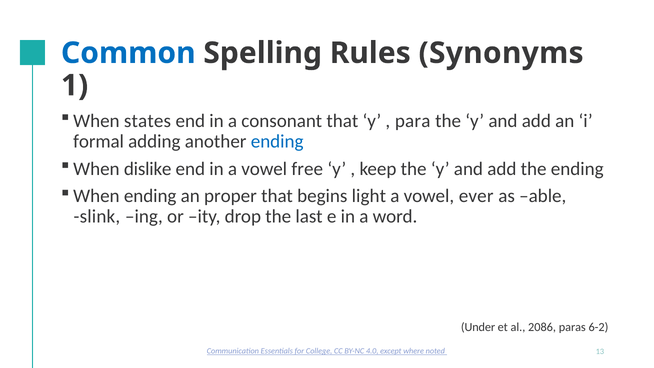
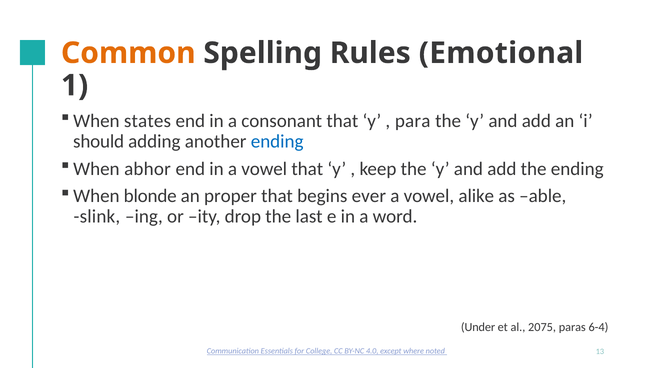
Common colour: blue -> orange (128, 53)
Synonyms: Synonyms -> Emotional (501, 53)
formal: formal -> should (99, 141)
dislike: dislike -> abhor (147, 169)
vowel free: free -> that (307, 169)
When ending: ending -> blonde (150, 196)
light: light -> ever (369, 196)
ever: ever -> alike (476, 196)
2086: 2086 -> 2075 (542, 327)
6-2: 6-2 -> 6-4 (598, 327)
